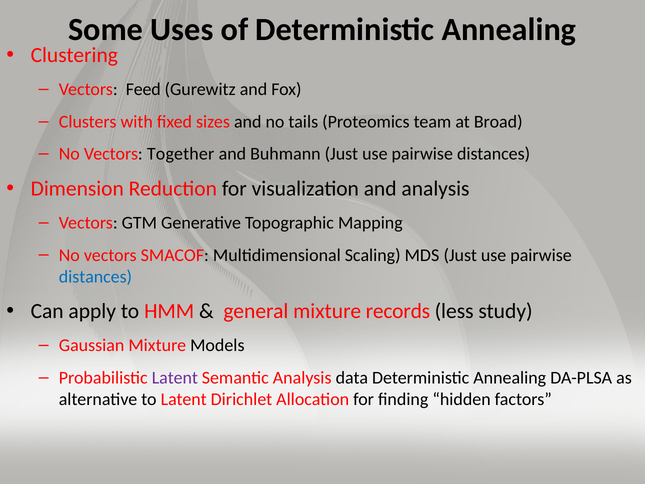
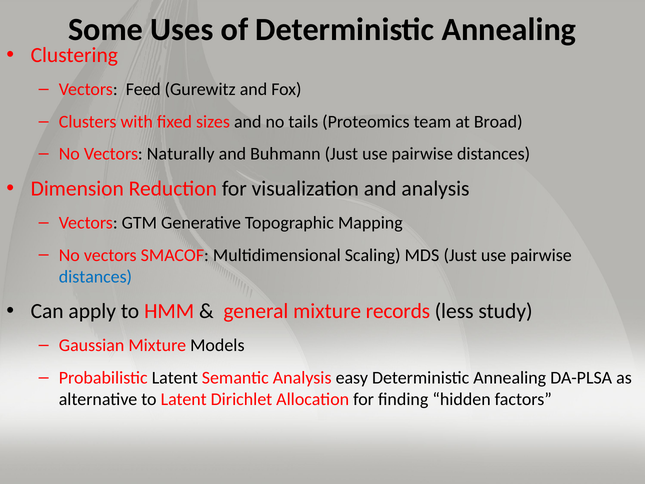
Together: Together -> Naturally (181, 154)
Latent colour: purple -> black (175, 378)
data: data -> easy (352, 378)
